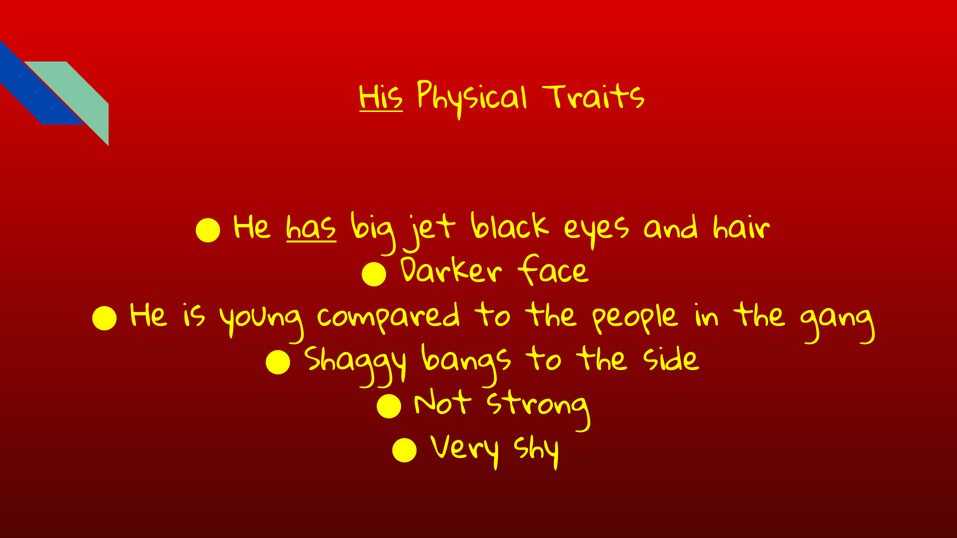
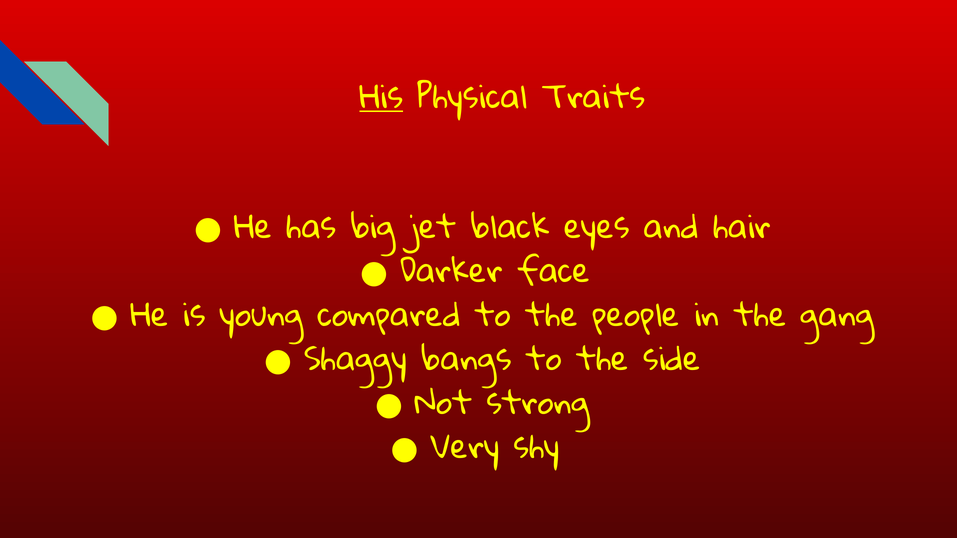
has underline: present -> none (311, 228)
